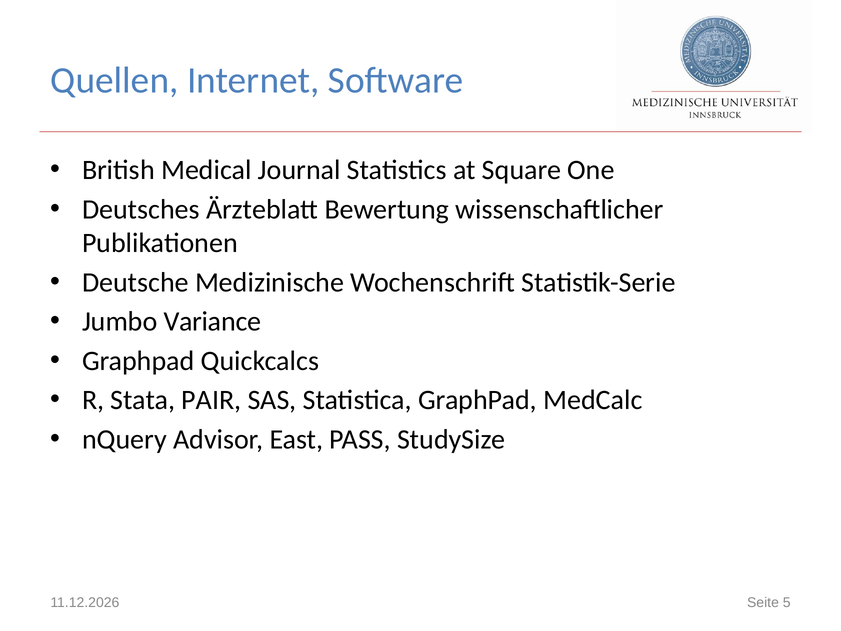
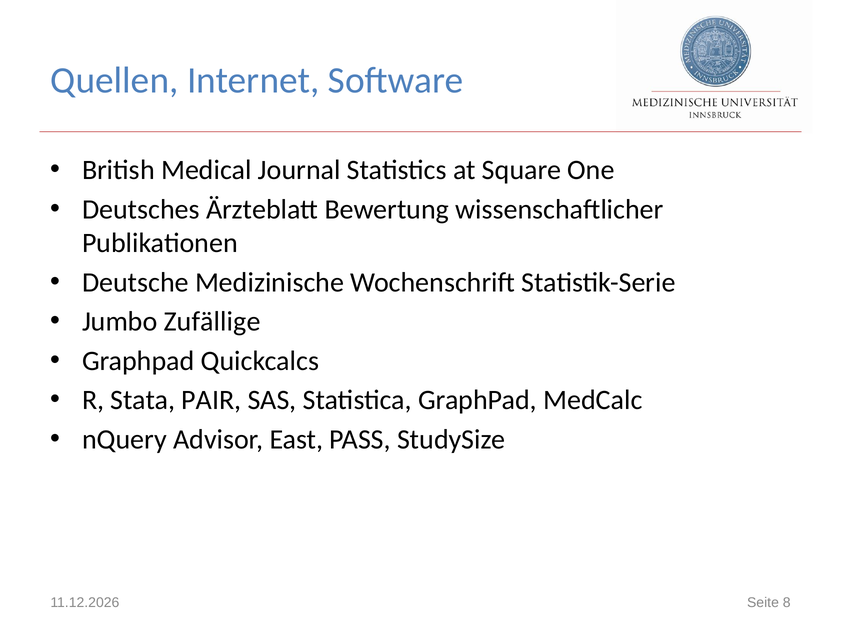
Variance: Variance -> Zufällige (212, 322)
5: 5 -> 8 (787, 602)
